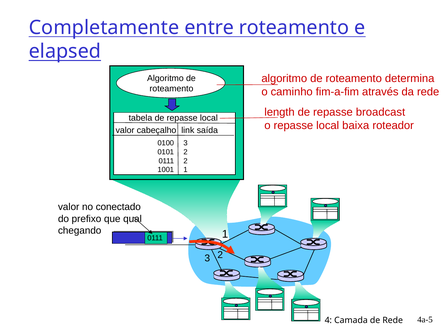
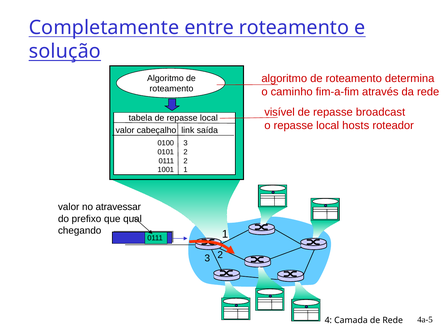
elapsed: elapsed -> solução (65, 51)
length: length -> visível (280, 112)
baixa: baixa -> hosts (356, 125)
conectado: conectado -> atravessar (118, 207)
